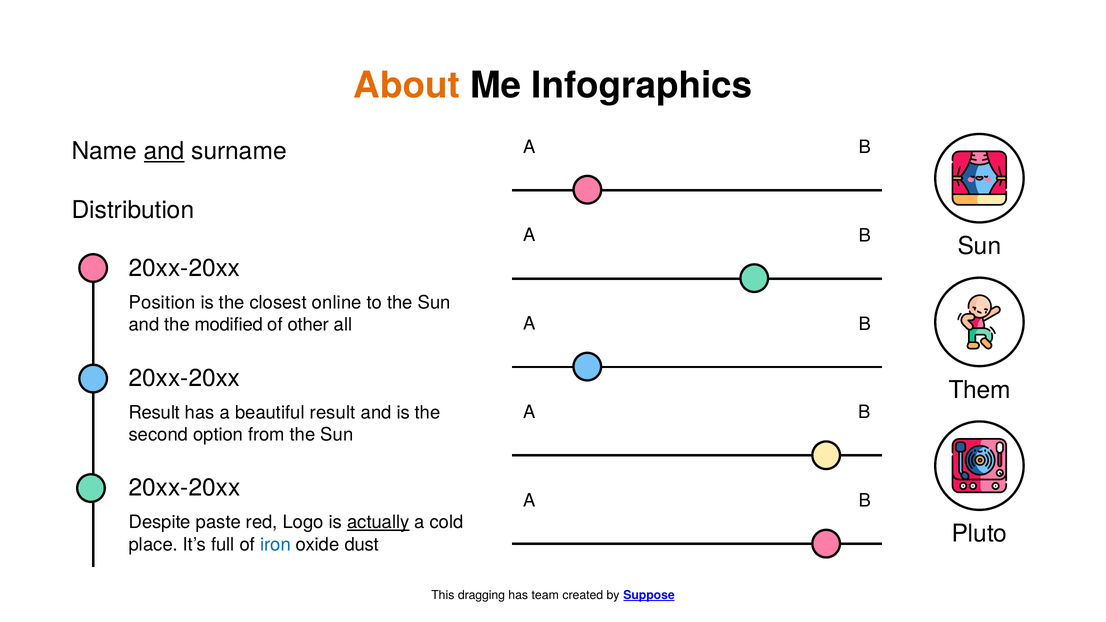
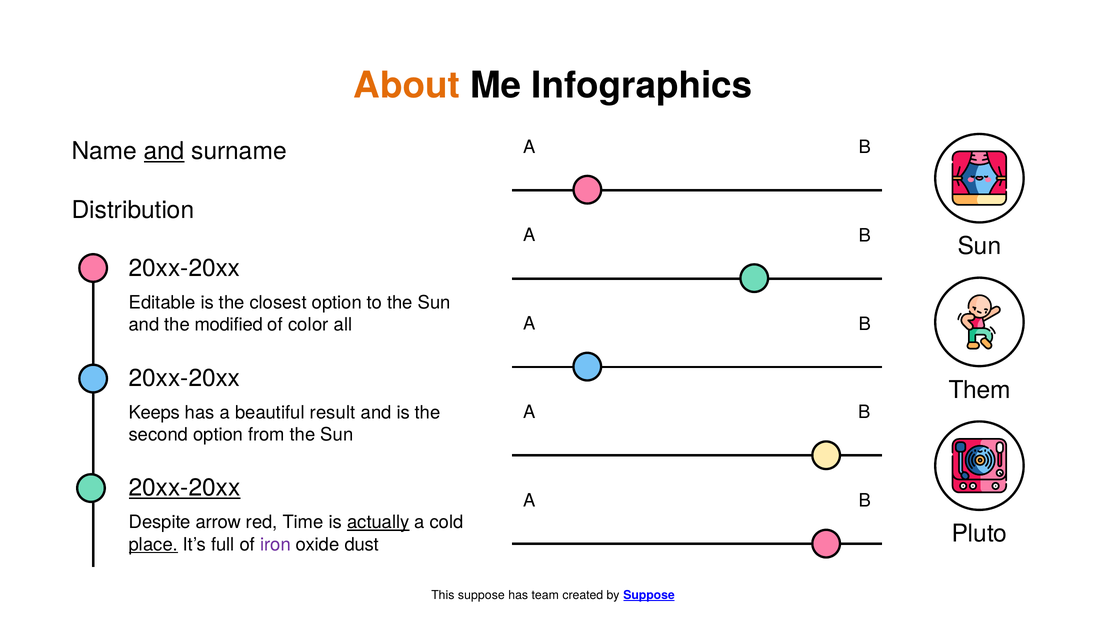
Position: Position -> Editable (162, 303)
closest online: online -> option (337, 303)
other: other -> color (308, 325)
Result: Result -> Keeps (154, 413)
20xx-20xx underline: none -> present (185, 488)
paste: paste -> arrow (219, 522)
Logo: Logo -> Time (303, 522)
place underline: none -> present (153, 545)
iron colour: blue -> purple (276, 545)
This dragging: dragging -> suppose (481, 595)
